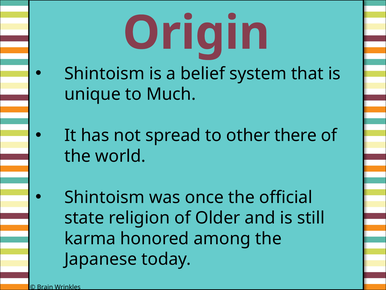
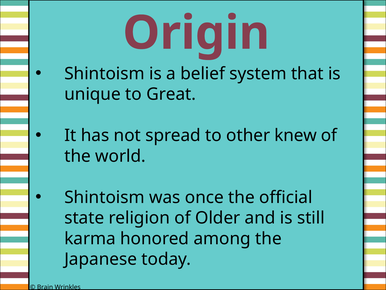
Much: Much -> Great (171, 94)
there: there -> knew (296, 135)
